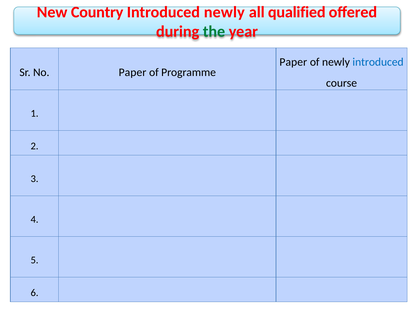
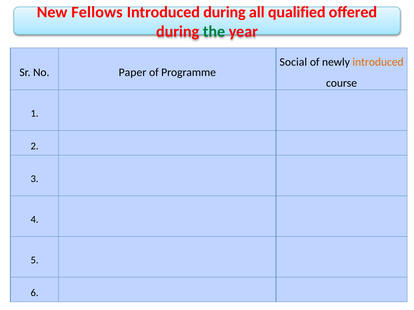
Country: Country -> Fellows (97, 12)
Introduced newly: newly -> during (224, 12)
Paper: Paper -> Social (293, 62)
introduced colour: blue -> orange (378, 62)
